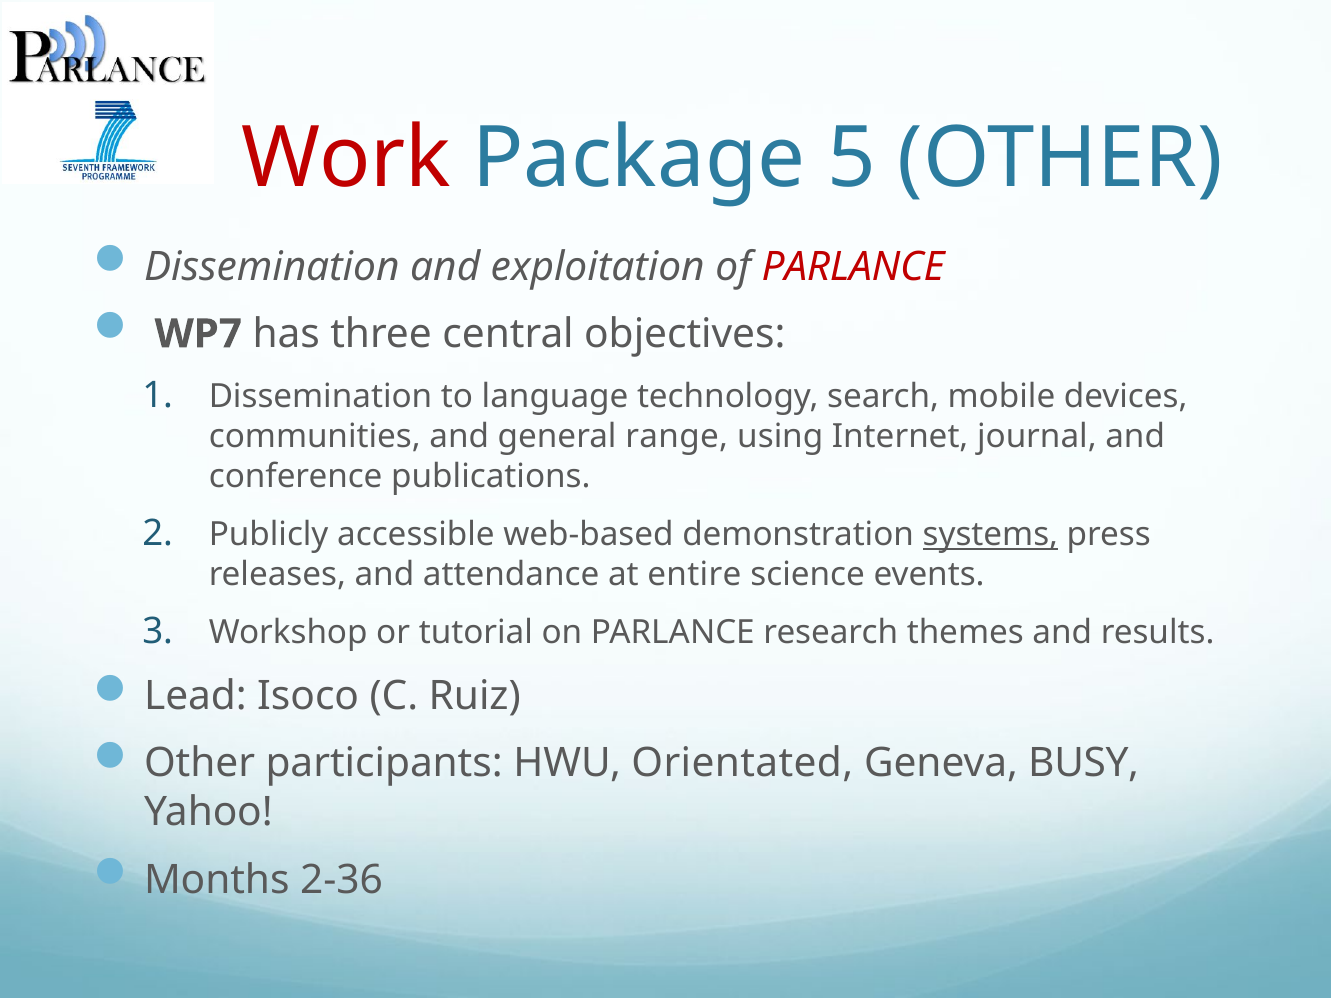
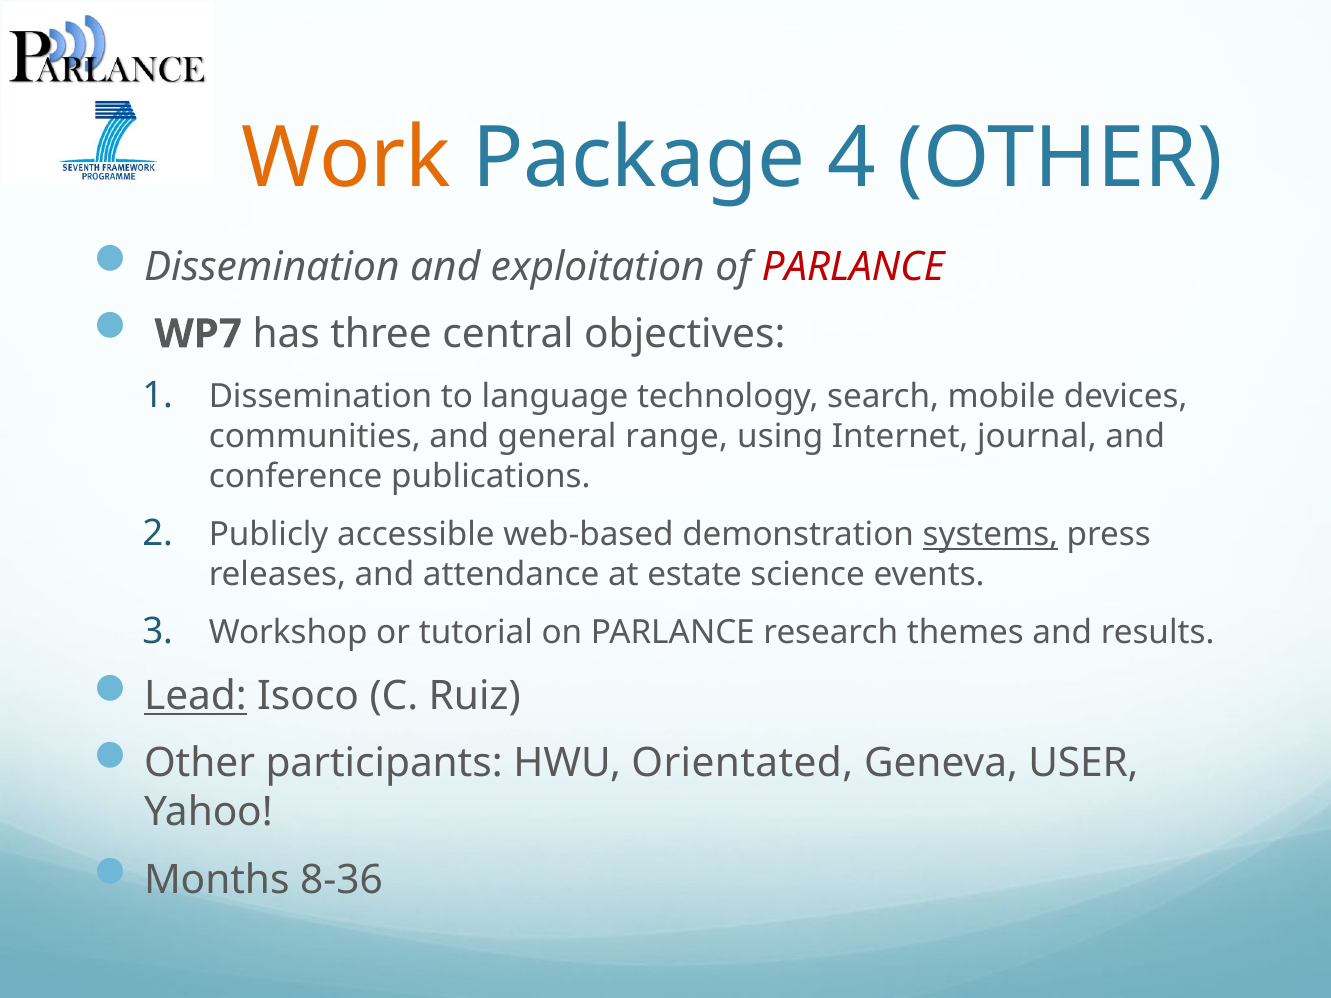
Work colour: red -> orange (346, 158)
5: 5 -> 4 (852, 158)
entire: entire -> estate (695, 575)
Lead underline: none -> present (195, 696)
BUSY: BUSY -> USER (1084, 764)
2-36: 2-36 -> 8-36 (342, 880)
